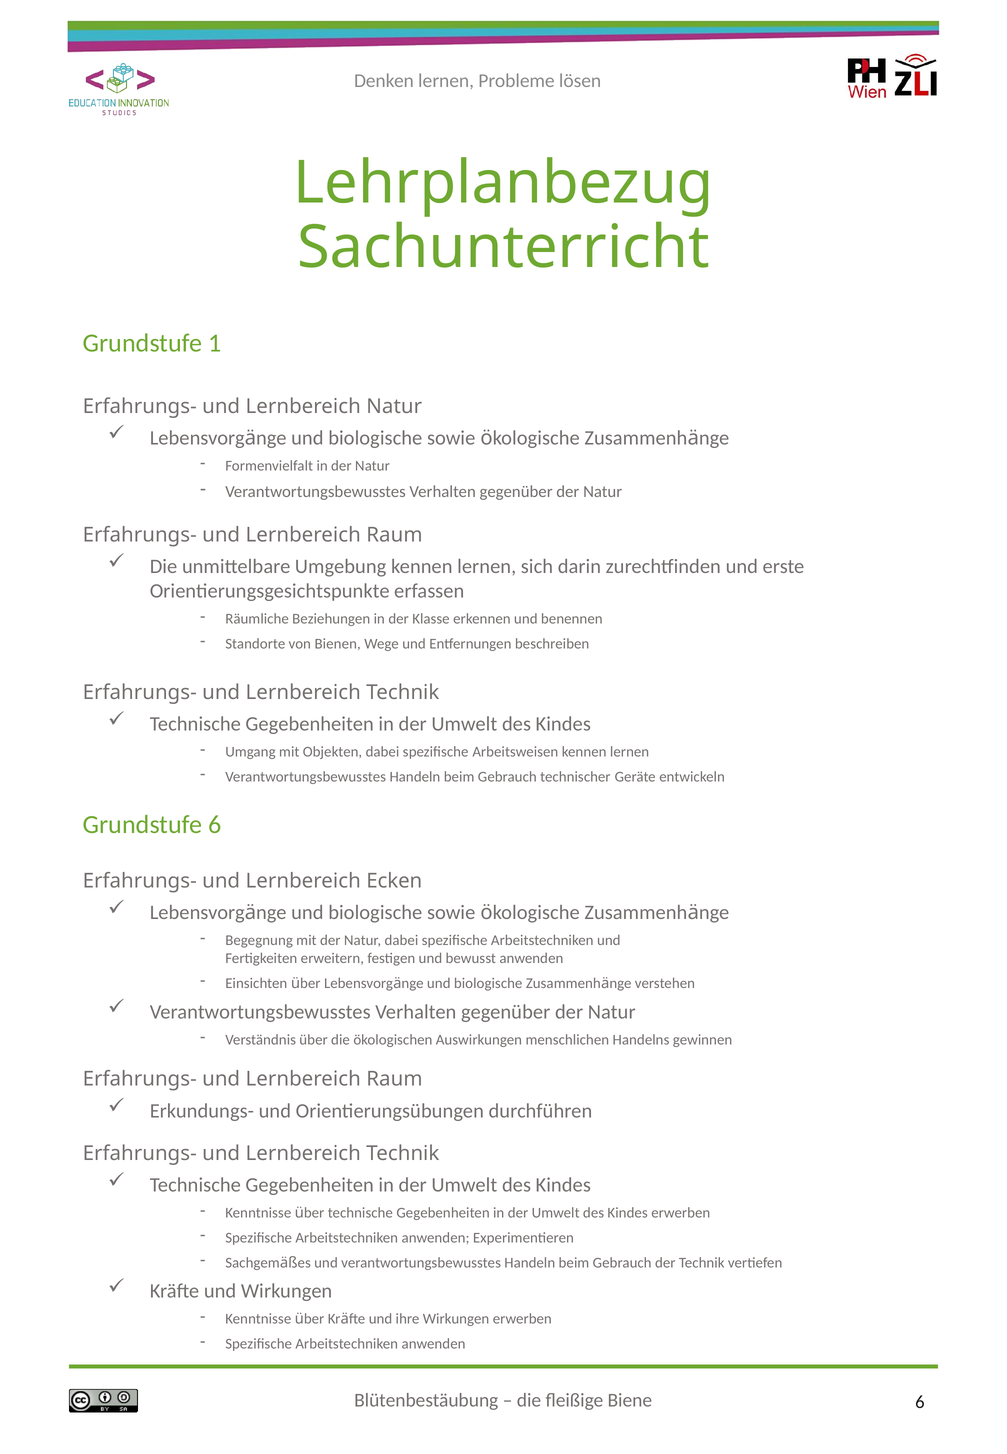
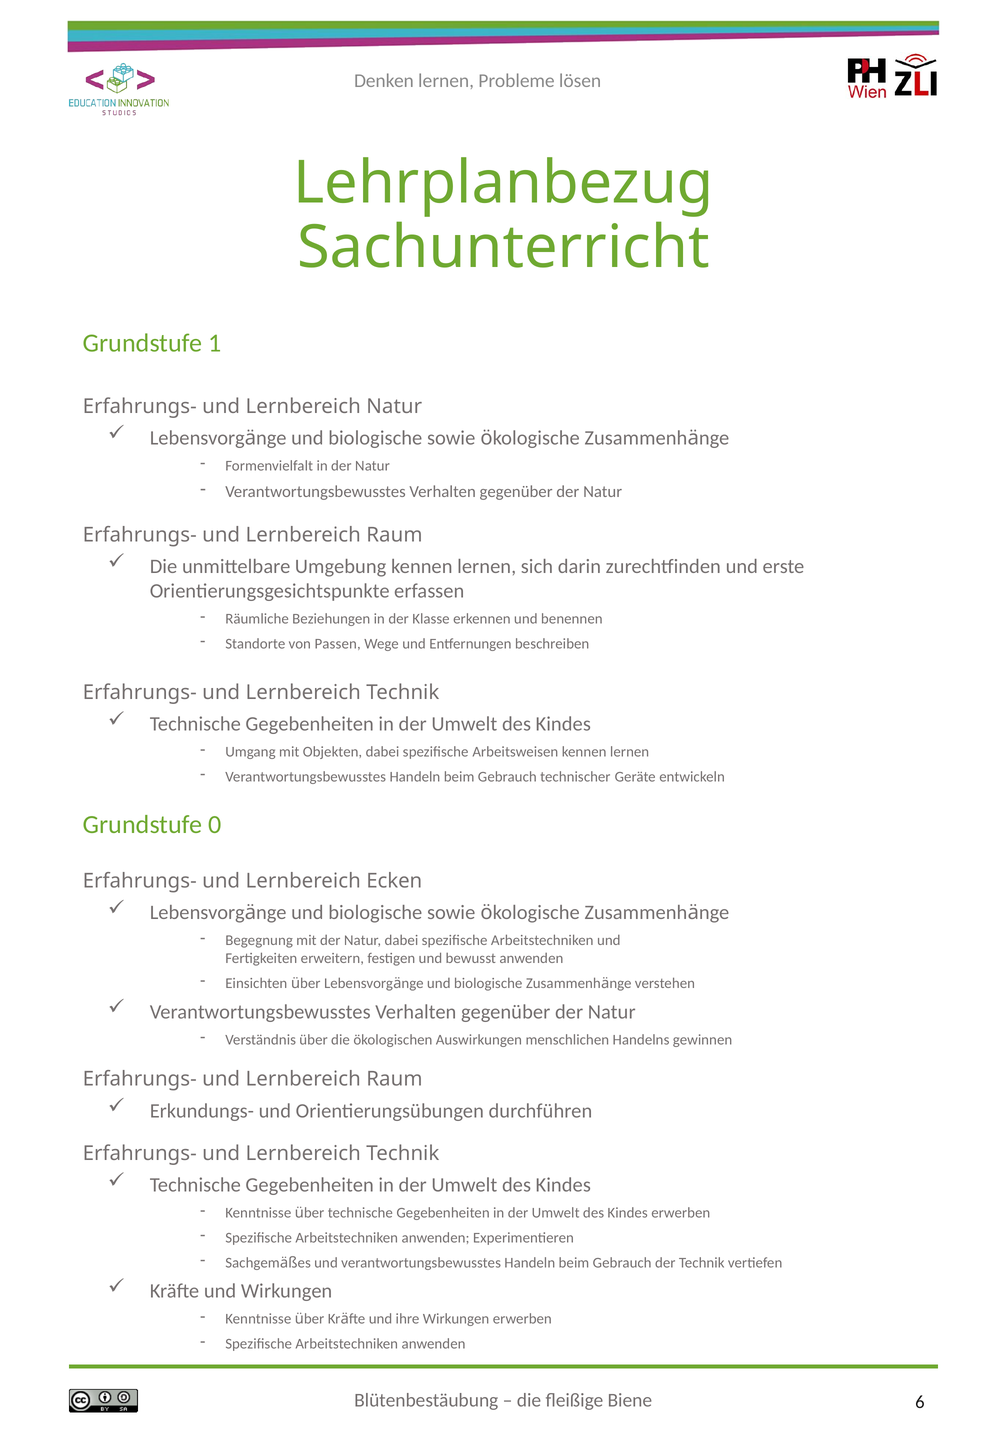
Bienen: Bienen -> Passen (338, 644)
Grundstufe 6: 6 -> 0 (215, 825)
